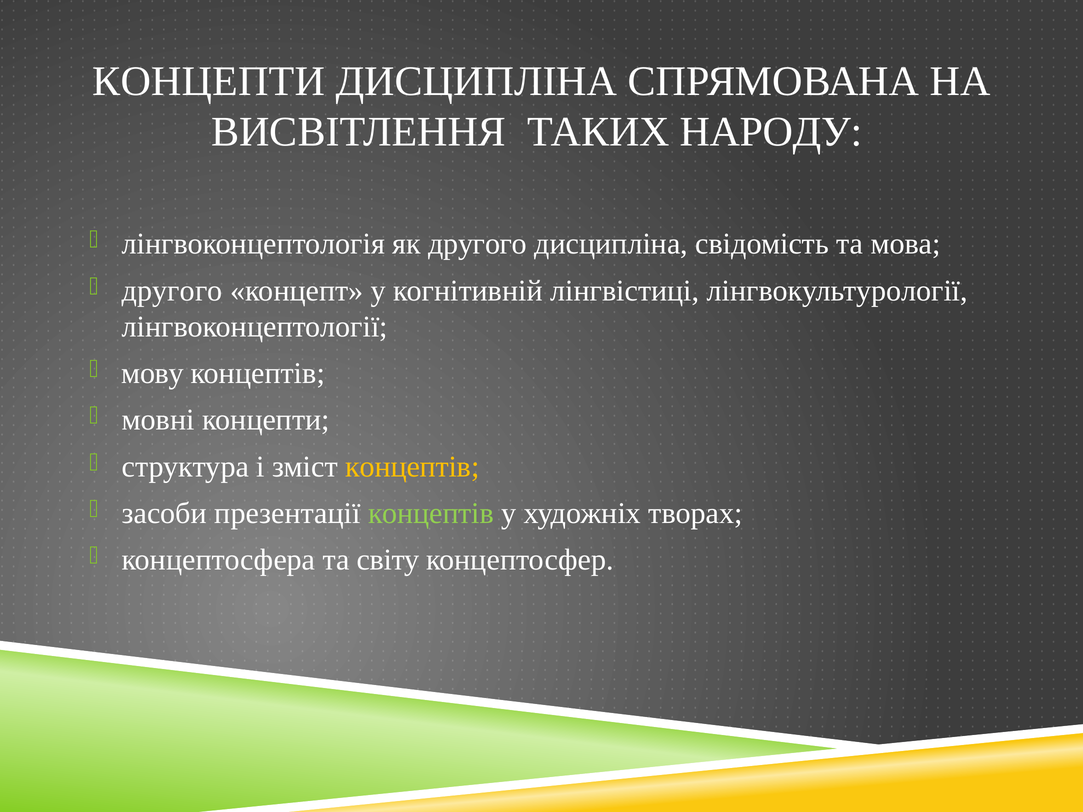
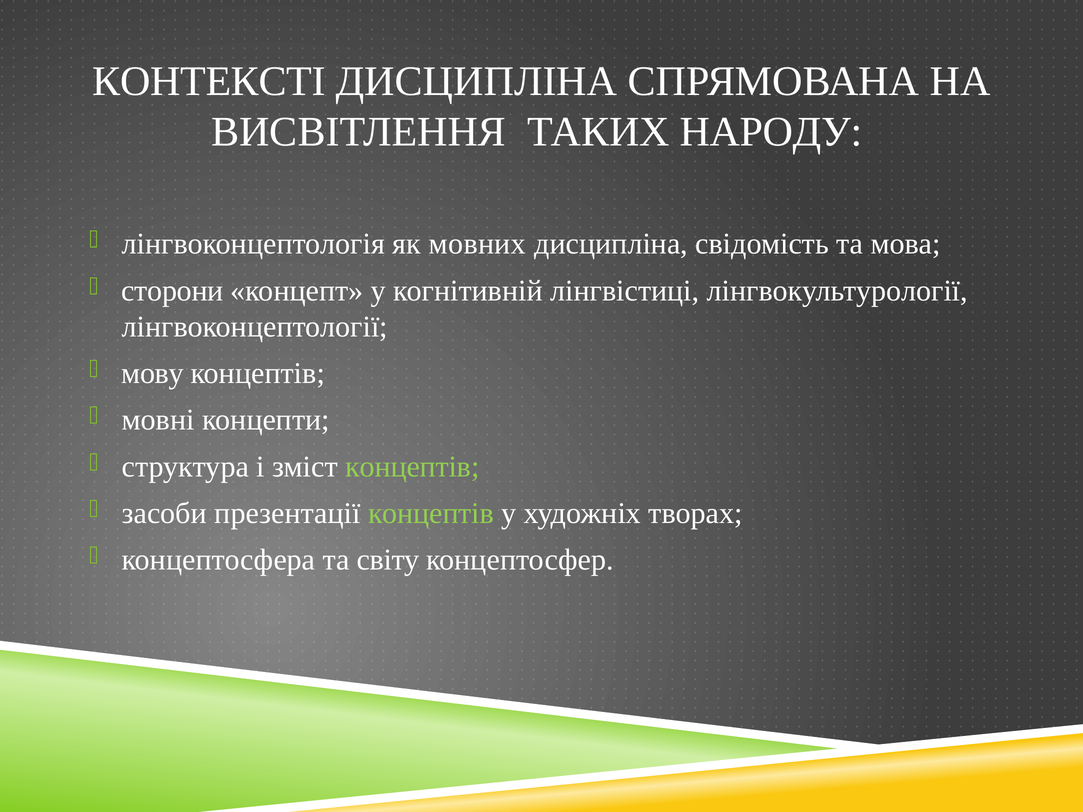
КОНЦЕПТИ: КОНЦЕПТИ -> КОНТЕКСТІ (209, 81)
як другого: другого -> мовних (477, 244)
другого: другого -> сторони (172, 291)
концептів colour: yellow -> light green (412, 467)
